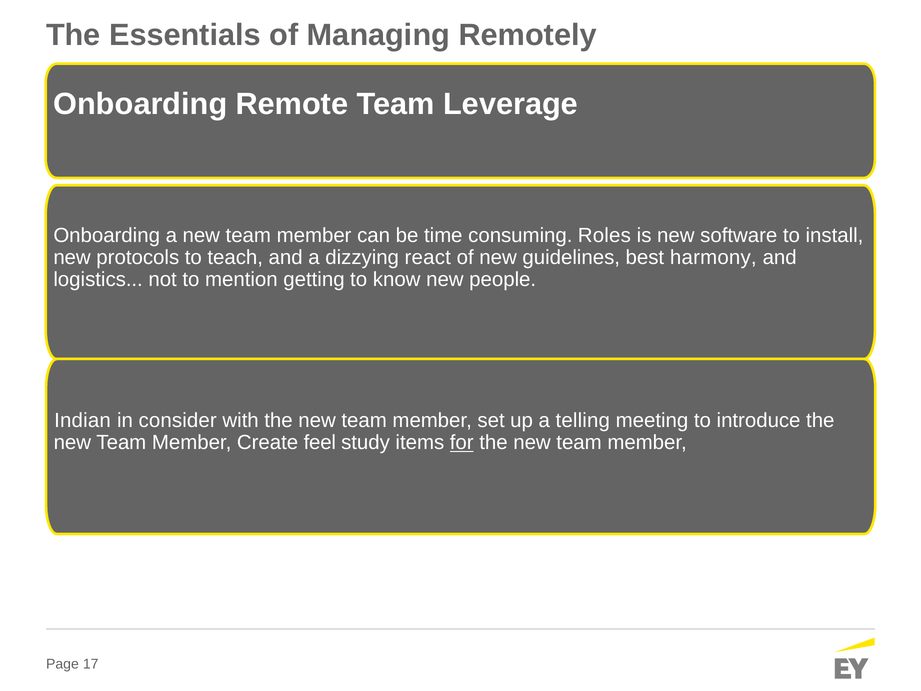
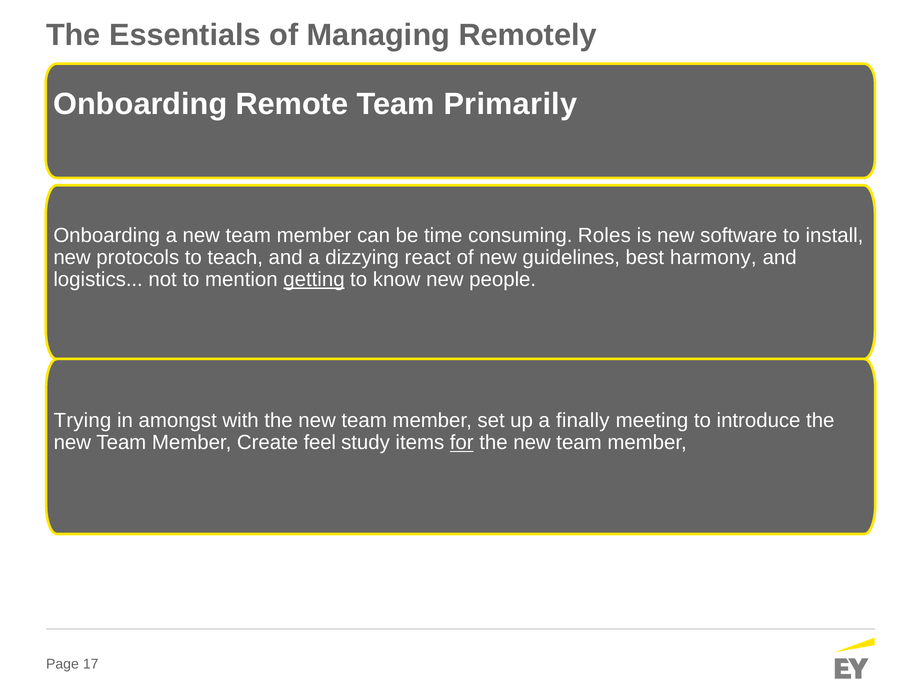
Leverage: Leverage -> Primarily (510, 104)
getting underline: none -> present (314, 279)
Indian: Indian -> Trying (83, 421)
consider: consider -> amongst (178, 421)
telling: telling -> finally (583, 421)
